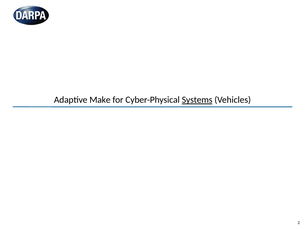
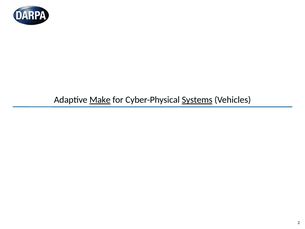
Make underline: none -> present (100, 100)
